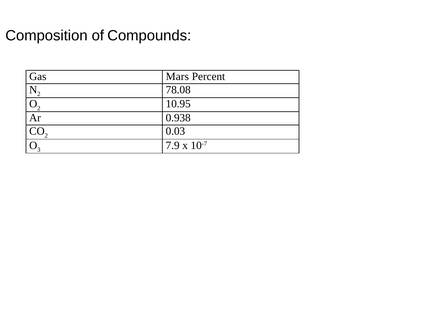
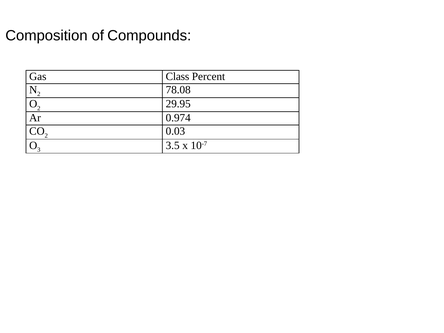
Mars: Mars -> Class (177, 77)
10.95: 10.95 -> 29.95 (178, 104)
0.938: 0.938 -> 0.974 (178, 118)
7.9: 7.9 -> 3.5 (173, 145)
